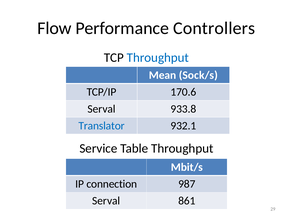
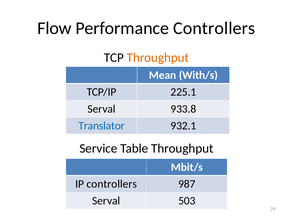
Throughput colour: blue -> orange (158, 58)
Sock/s: Sock/s -> With/s (198, 75)
170.6: 170.6 -> 225.1 (183, 92)
IP connection: connection -> controllers (112, 185)
861: 861 -> 503 (187, 202)
